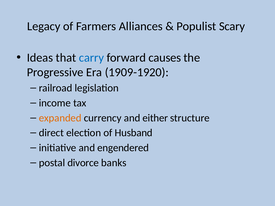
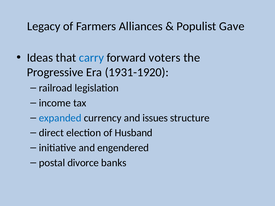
Scary: Scary -> Gave (232, 26)
causes: causes -> voters (165, 58)
1909-1920: 1909-1920 -> 1931-1920 (137, 72)
expanded colour: orange -> blue (60, 118)
either: either -> issues (155, 118)
